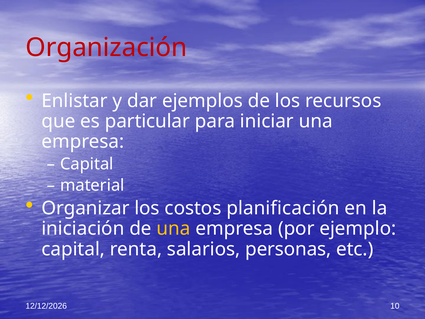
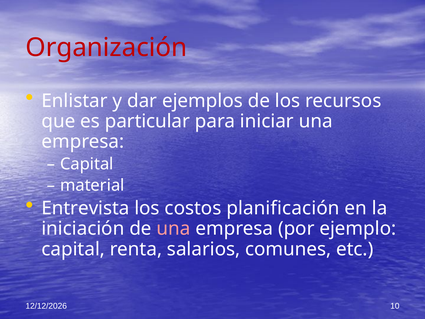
Organizar: Organizar -> Entrevista (85, 208)
una colour: yellow -> pink (174, 229)
personas: personas -> comunes (288, 249)
